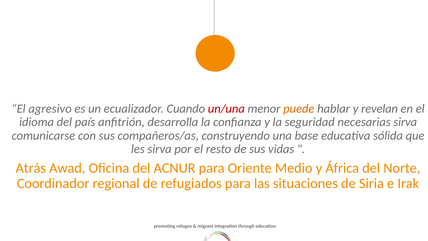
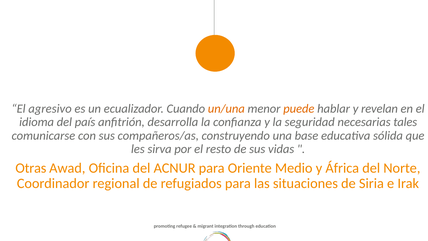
un/una colour: red -> orange (226, 109)
necesarias sirva: sirva -> tales (405, 122)
Atrás: Atrás -> Otras (31, 168)
